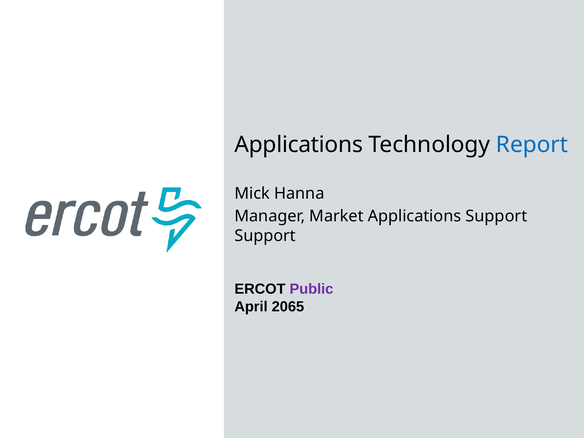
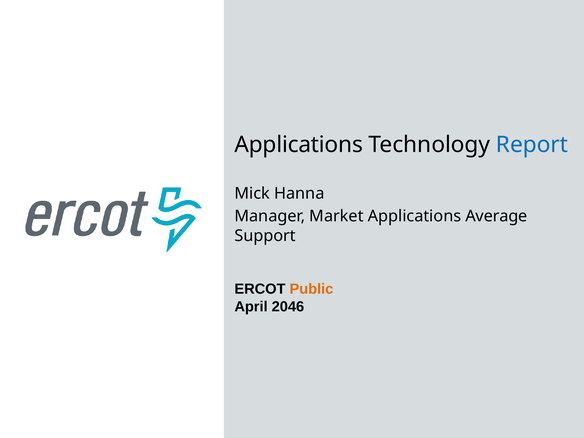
Applications Support: Support -> Average (496, 216)
Public colour: purple -> orange (311, 289)
2065: 2065 -> 2046 (288, 307)
